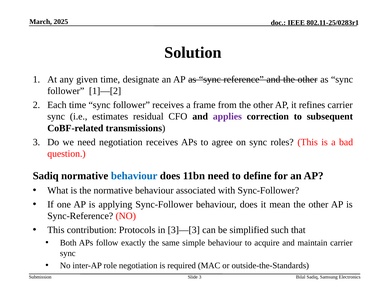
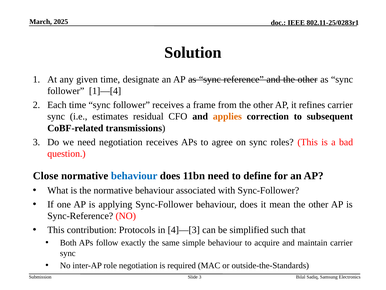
1]—[2: 1]—[2 -> 1]—[4 (105, 91)
applies colour: purple -> orange (227, 116)
Sadiq: Sadiq -> Close (46, 175)
3]—[3: 3]—[3 -> 4]—[3 (184, 230)
